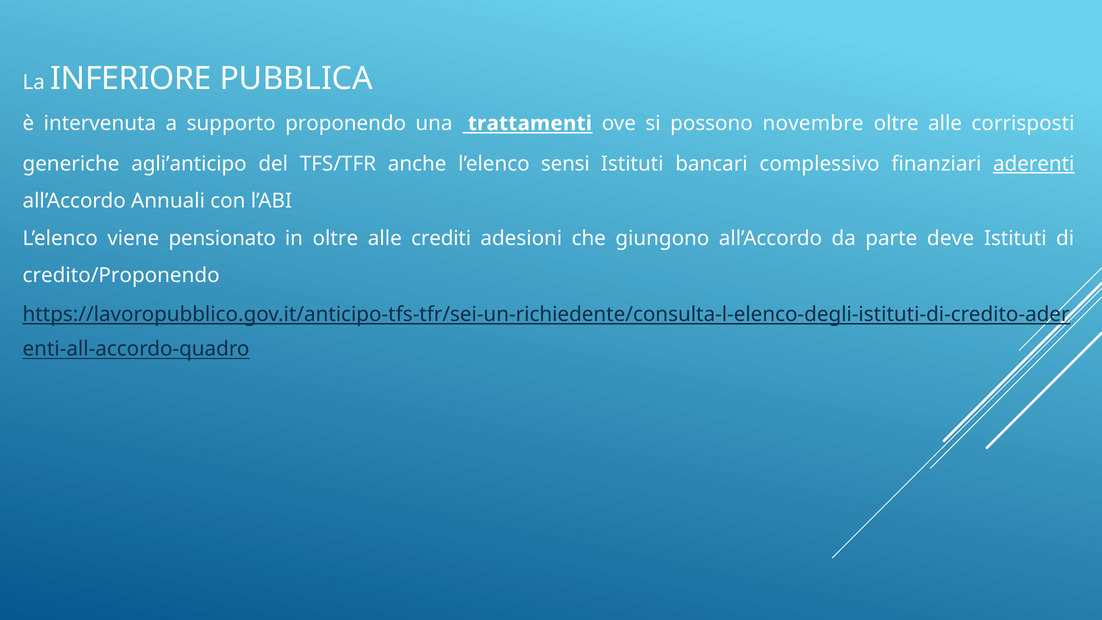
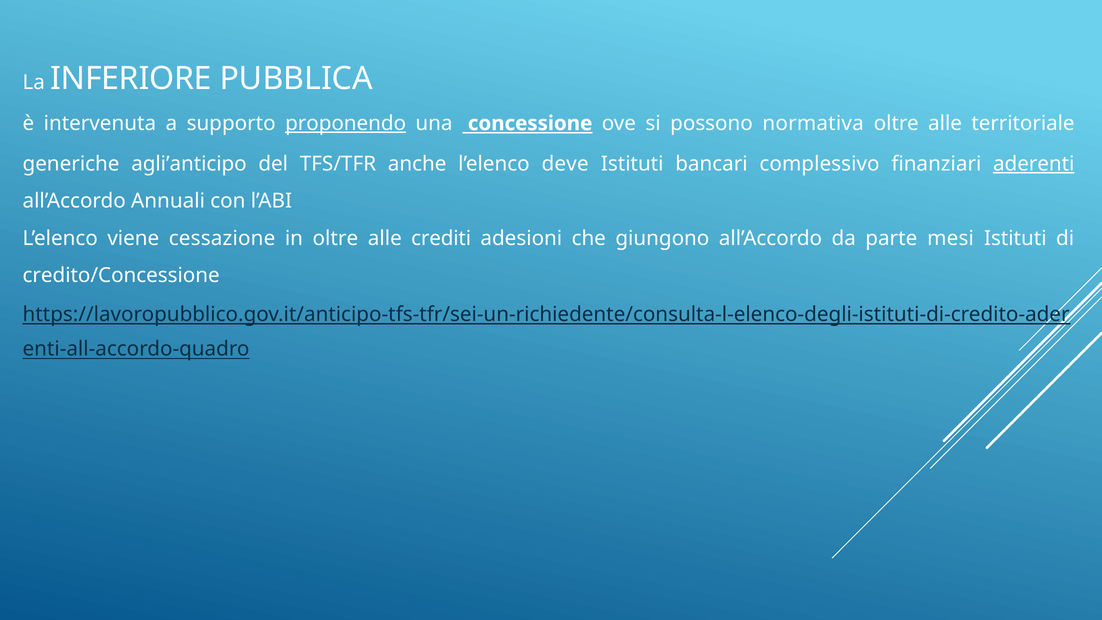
proponendo underline: none -> present (346, 123)
trattamenti: trattamenti -> concessione (530, 123)
novembre: novembre -> normativa (813, 123)
corrisposti: corrisposti -> territoriale (1023, 123)
sensi: sensi -> deve (565, 164)
pensionato: pensionato -> cessazione (222, 238)
deve: deve -> mesi (951, 238)
credito/Proponendo: credito/Proponendo -> credito/Concessione (121, 275)
